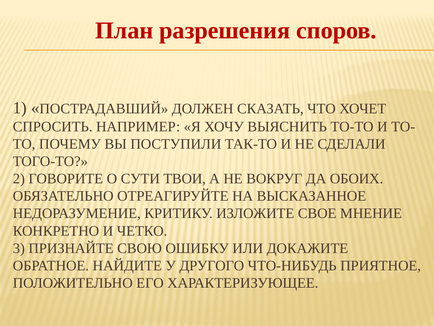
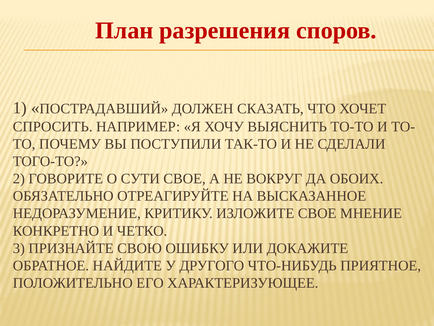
СУТИ ТВОИ: ТВОИ -> СВОЕ (185, 178)
